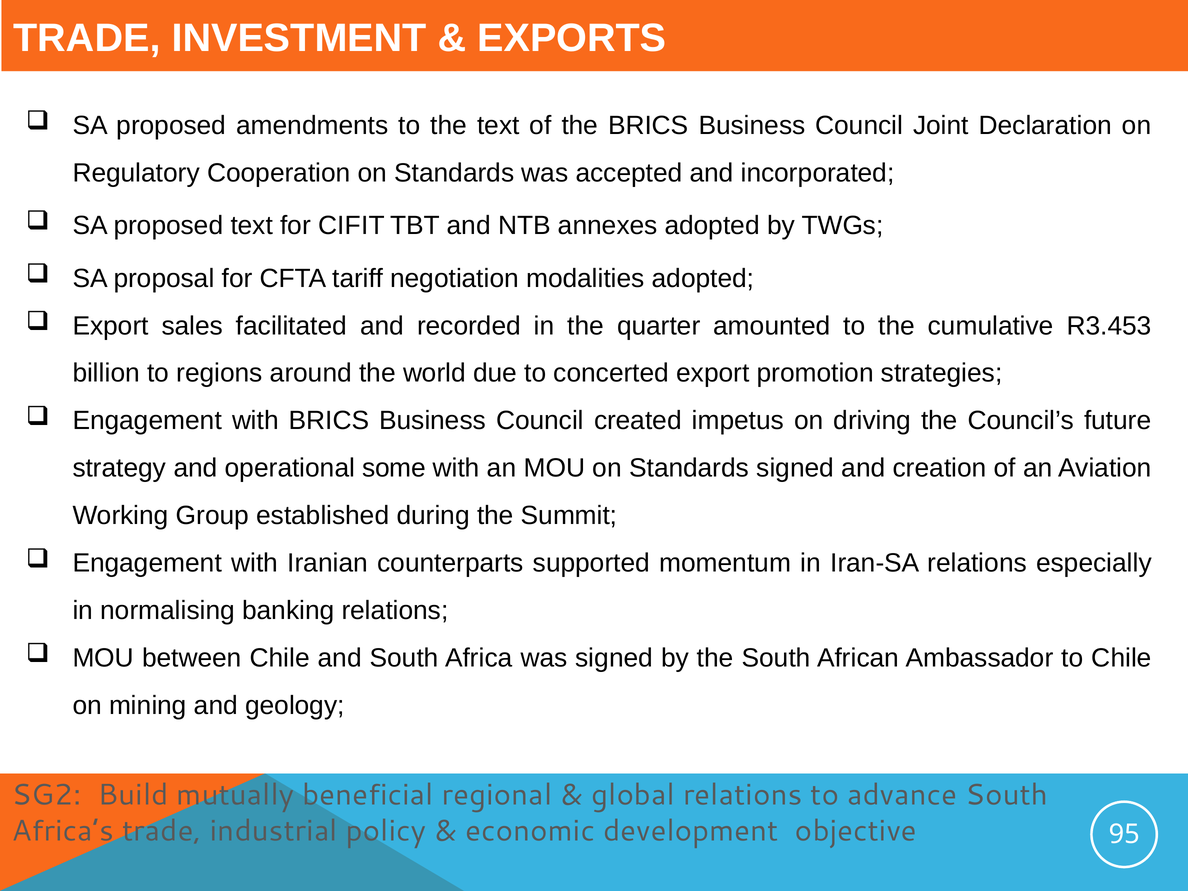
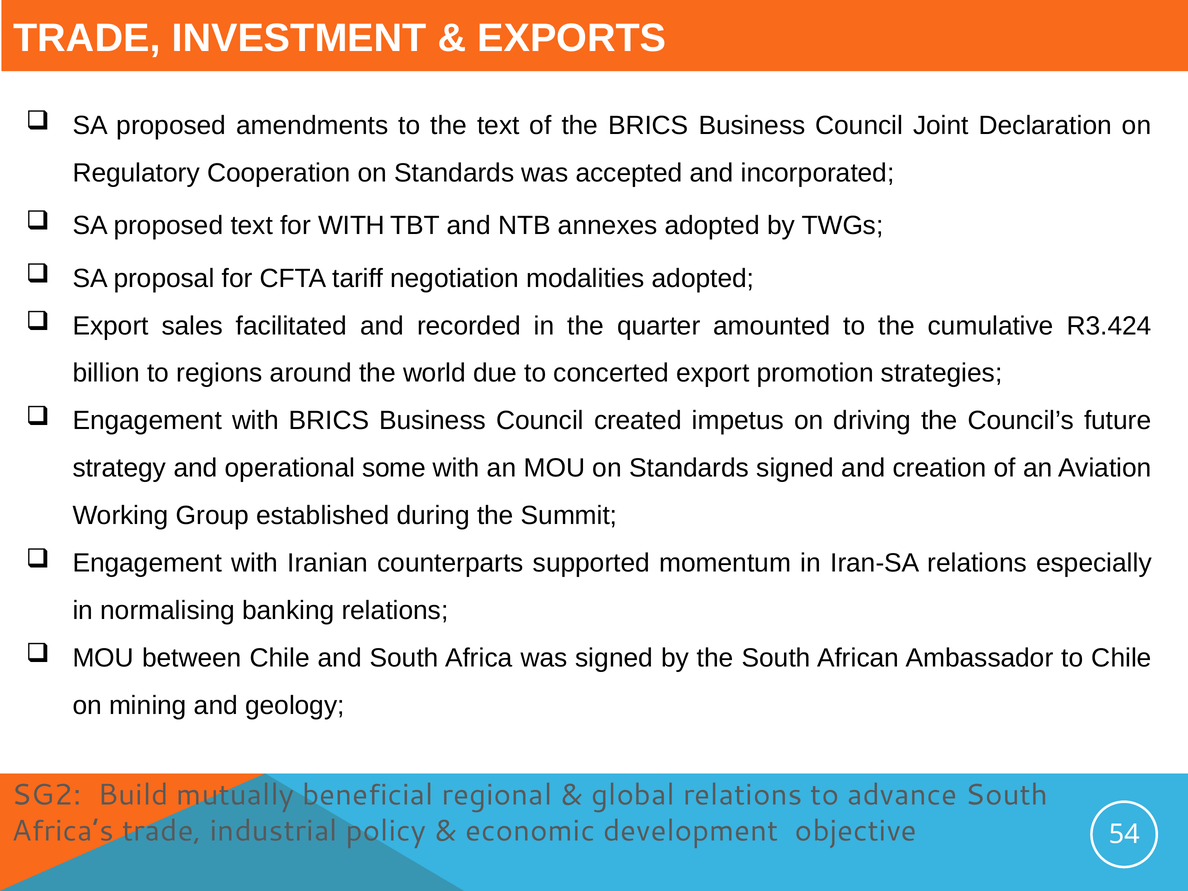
for CIFIT: CIFIT -> WITH (352, 226)
R3.453: R3.453 -> R3.424 (1109, 326)
95: 95 -> 54 (1124, 834)
